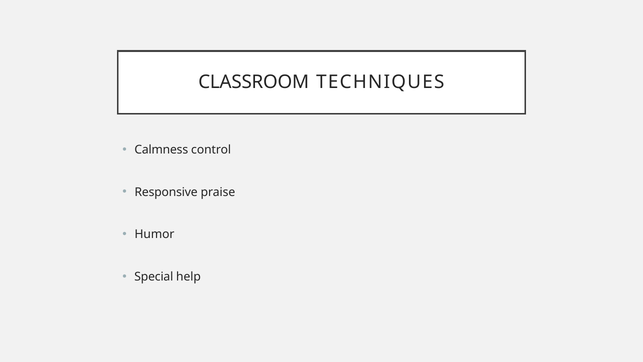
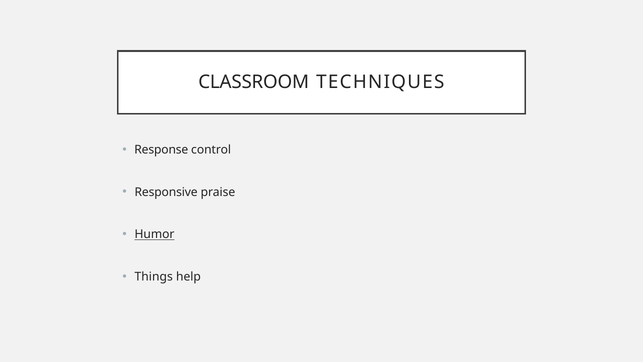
Calmness: Calmness -> Response (161, 150)
Humor underline: none -> present (154, 234)
Special: Special -> Things (154, 277)
